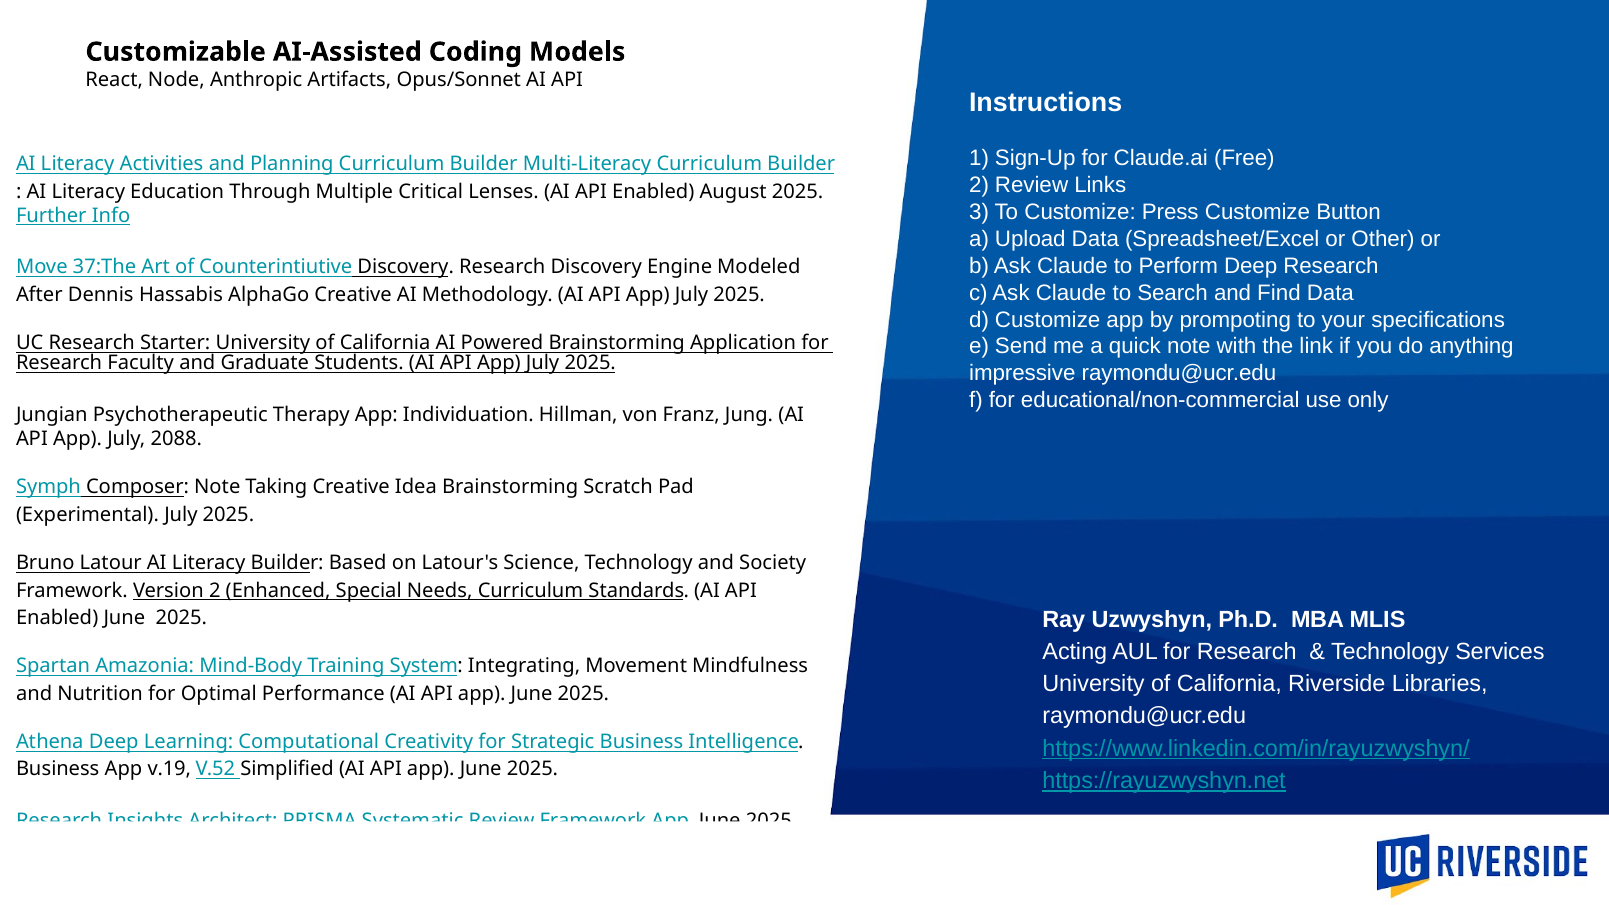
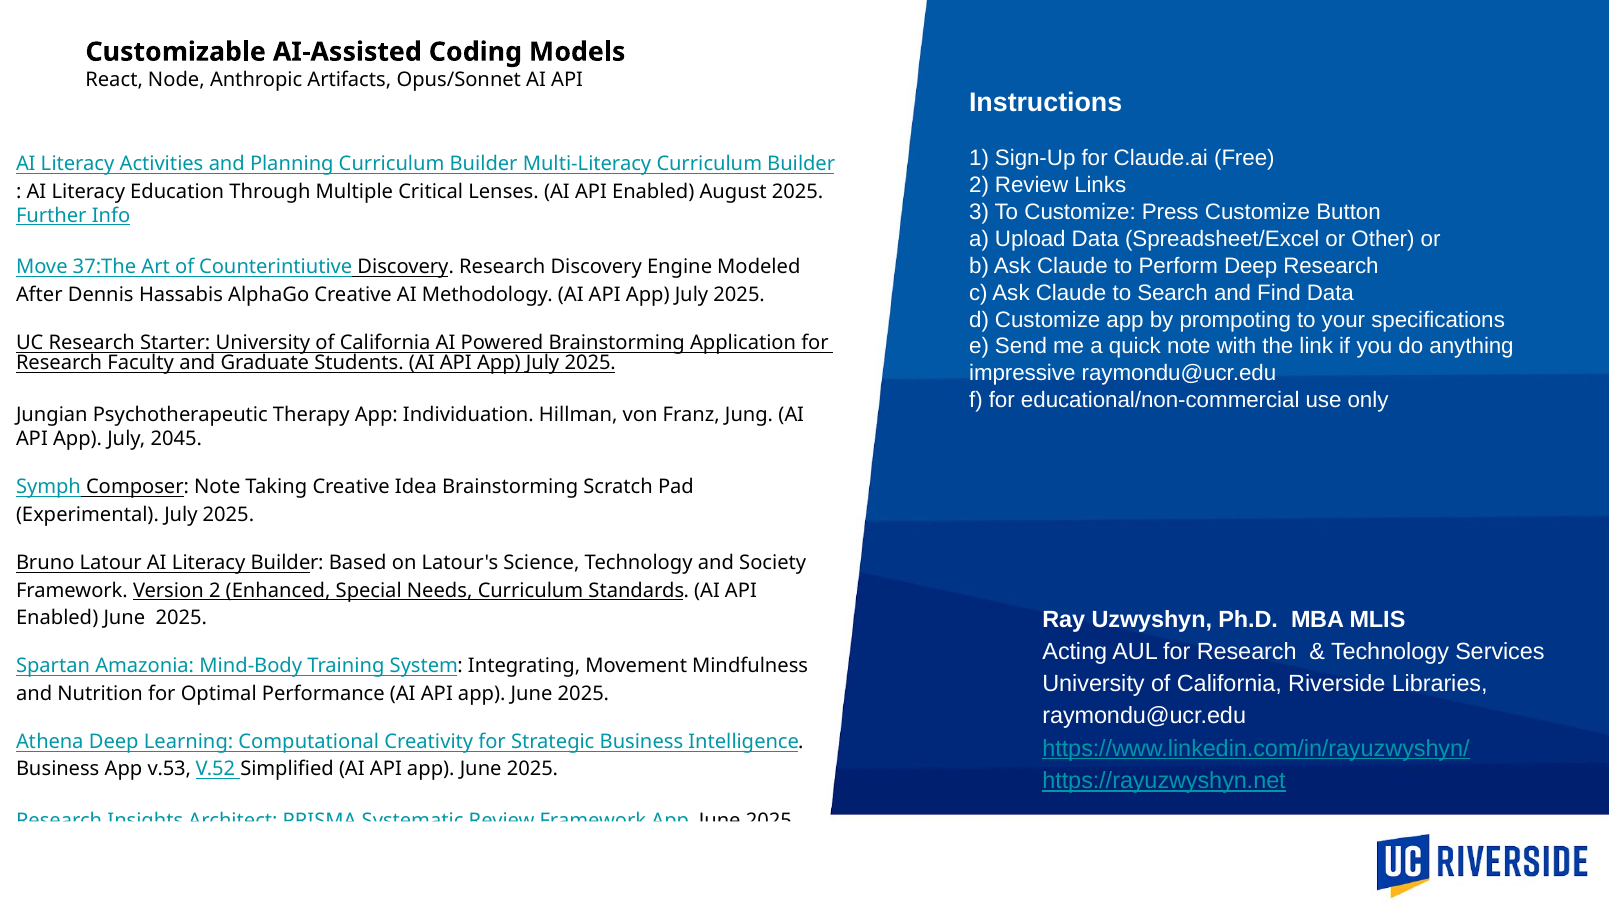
2088: 2088 -> 2045 (176, 439)
v.19: v.19 -> v.53 (169, 769)
